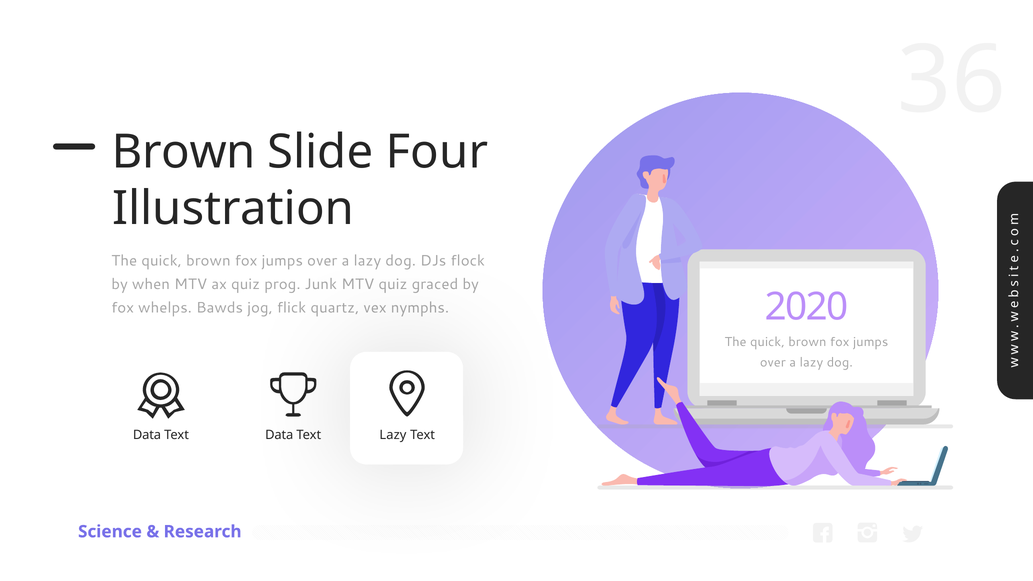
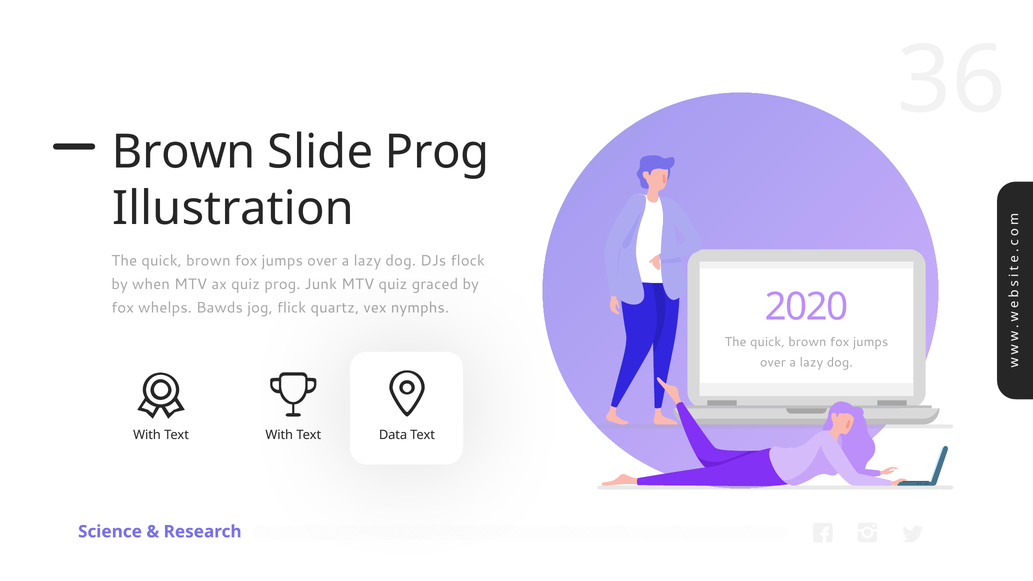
Slide Four: Four -> Prog (437, 152)
Data: Data -> With (147, 435)
Text Data: Data -> With (279, 435)
Text Lazy: Lazy -> Data (393, 435)
